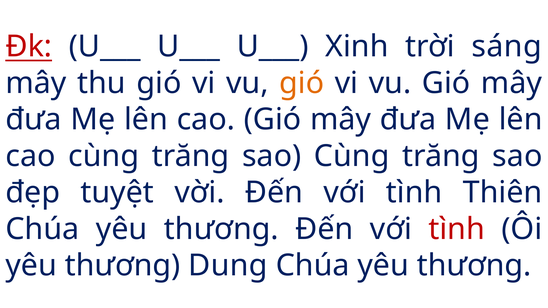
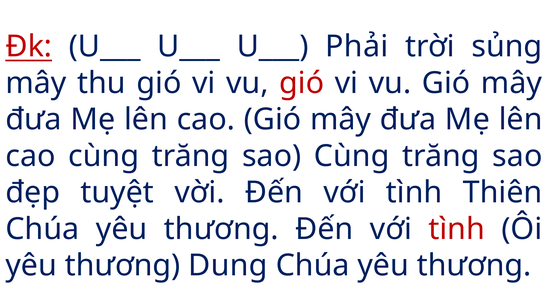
Xinh: Xinh -> Phải (357, 47)
sáng: sáng -> sủng (507, 47)
gió colour: orange -> red (302, 83)
